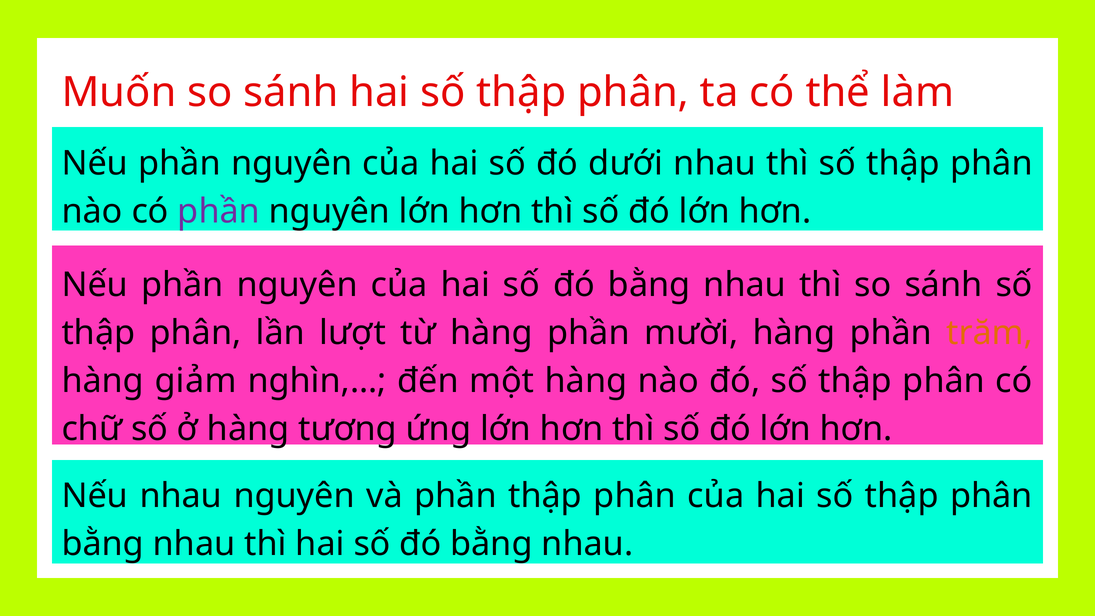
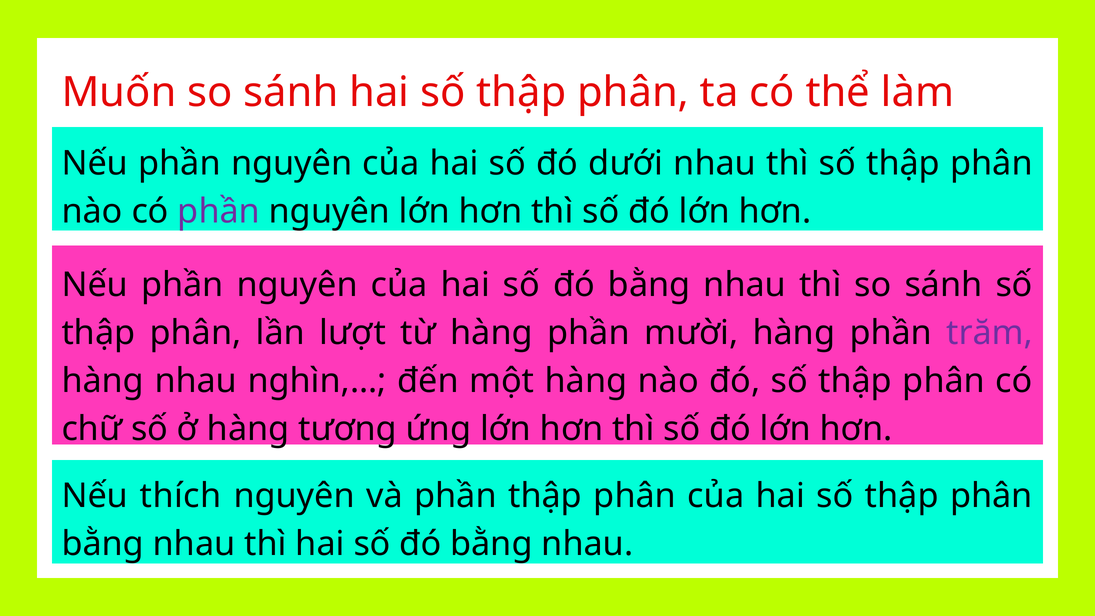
trăm colour: orange -> purple (990, 333)
hàng giảm: giảm -> nhau (196, 381)
Nếu nhau: nhau -> thích (181, 496)
